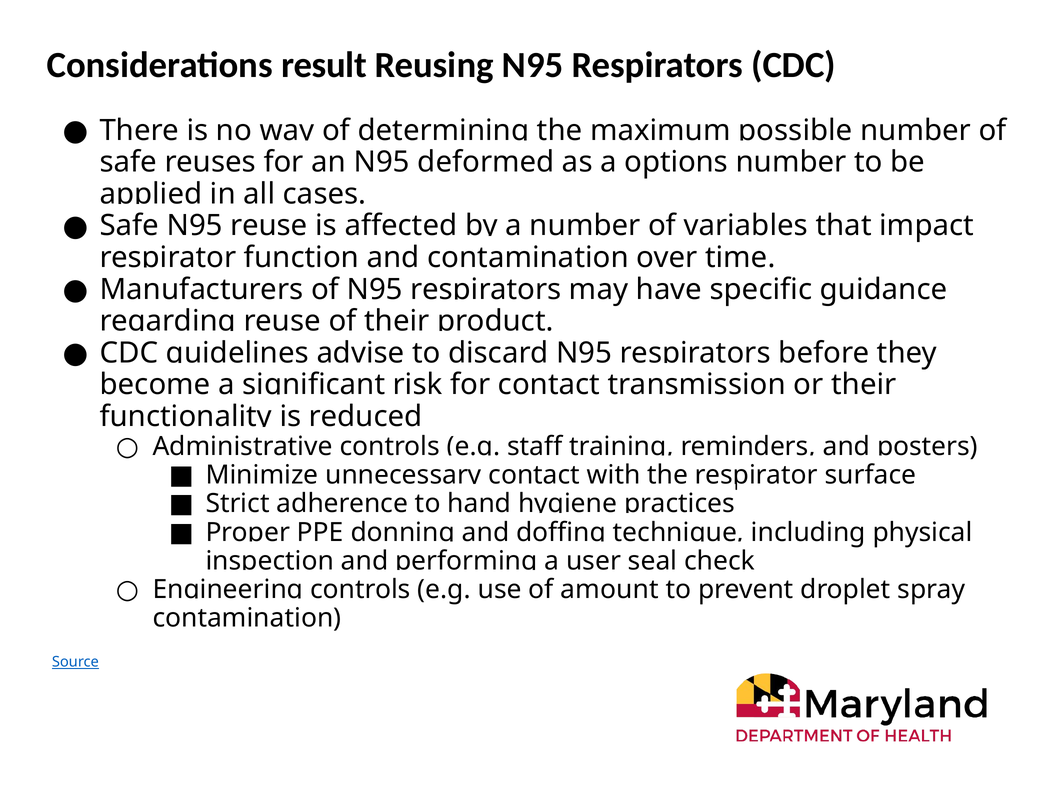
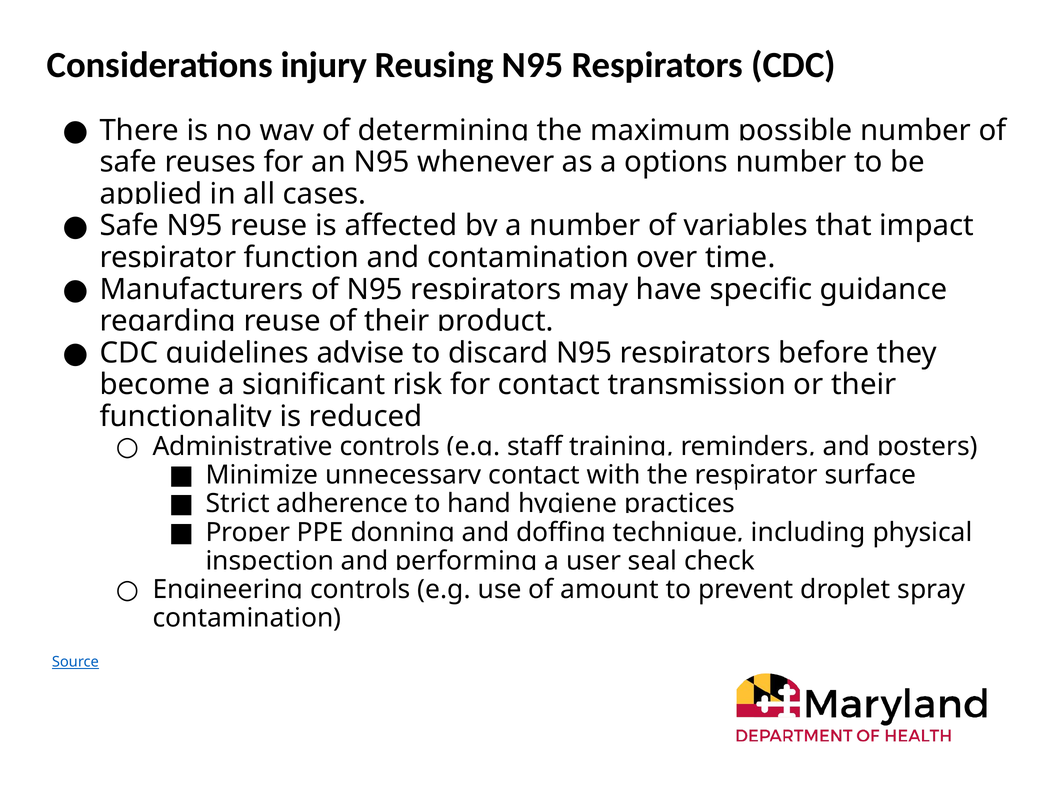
result: result -> injury (324, 65)
deformed: deformed -> whenever (486, 162)
